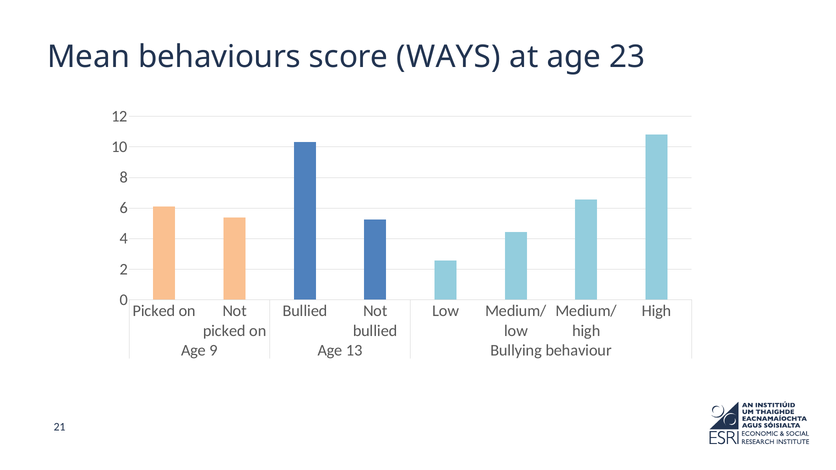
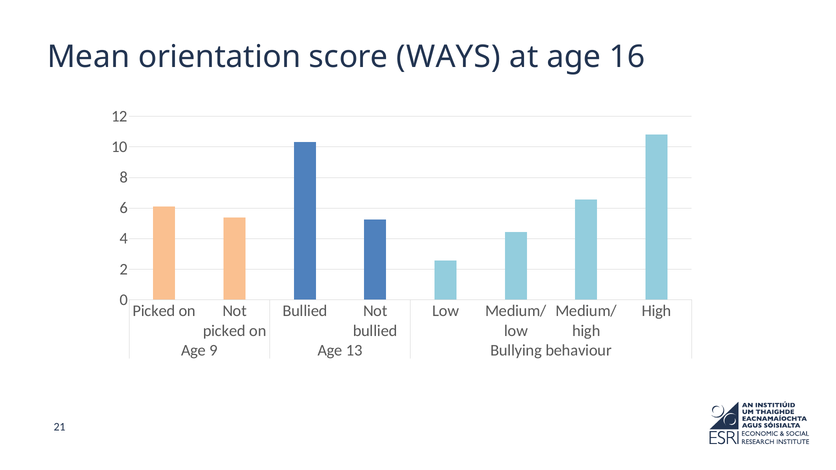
behaviours: behaviours -> orientation (220, 57)
23: 23 -> 16 (627, 57)
